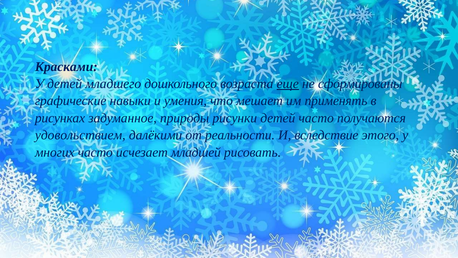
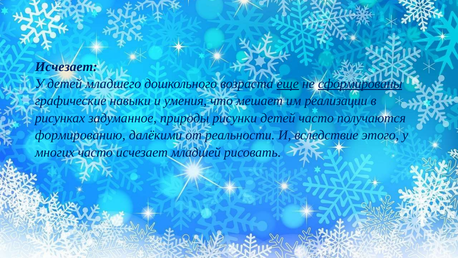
Красками: Красками -> Исчезает (66, 67)
сформированы underline: none -> present (360, 84)
применять: применять -> реализации (336, 101)
удовольствием: удовольствием -> формированию (80, 135)
